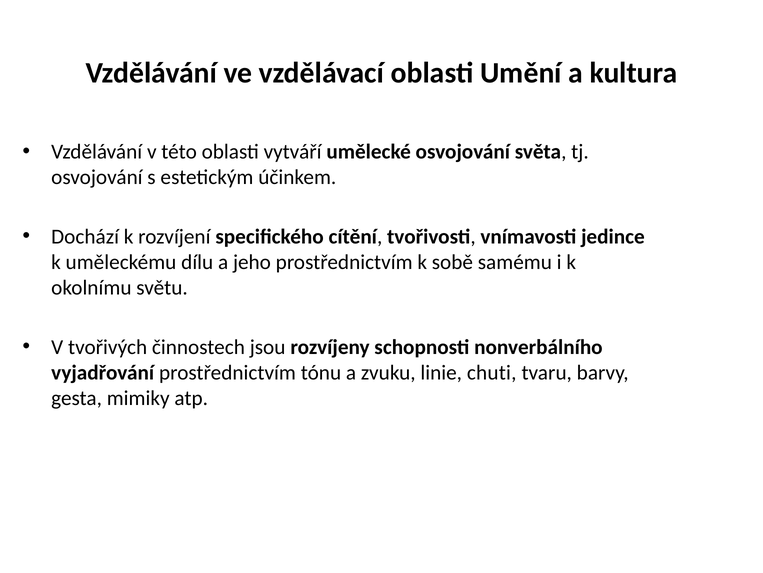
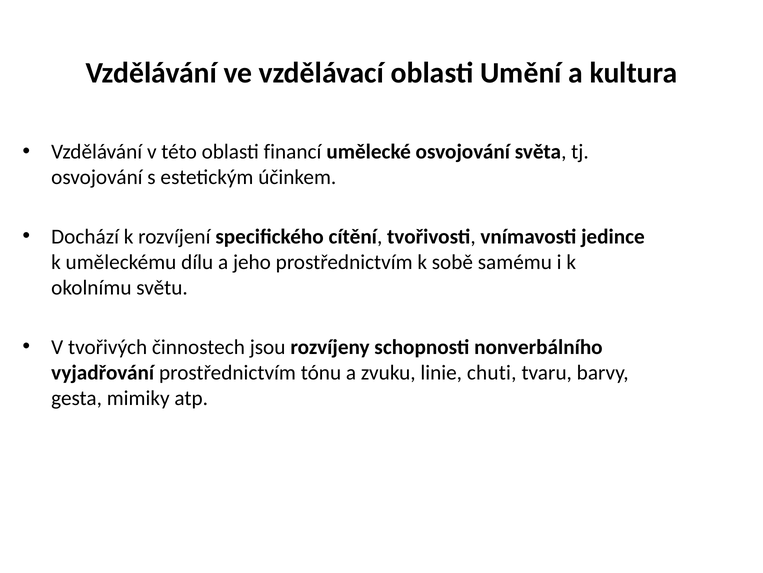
vytváří: vytváří -> financí (293, 152)
